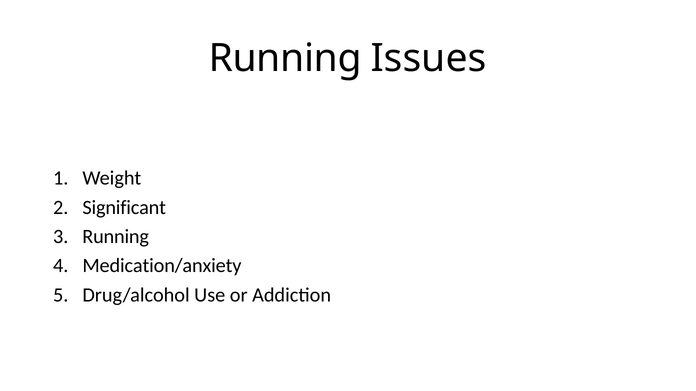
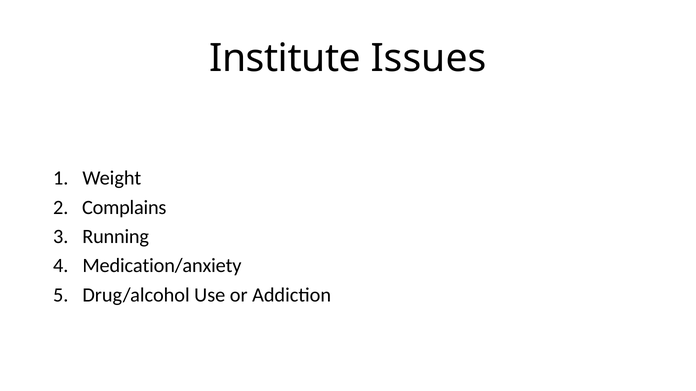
Running: Running -> Institute (285, 58)
Significant: Significant -> Complains (124, 208)
